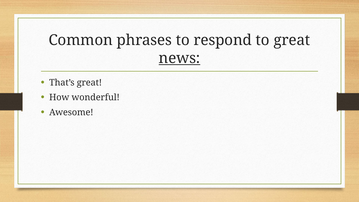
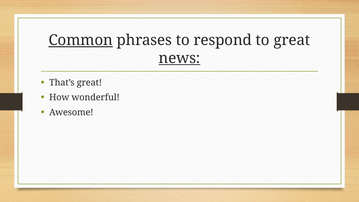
Common underline: none -> present (81, 40)
